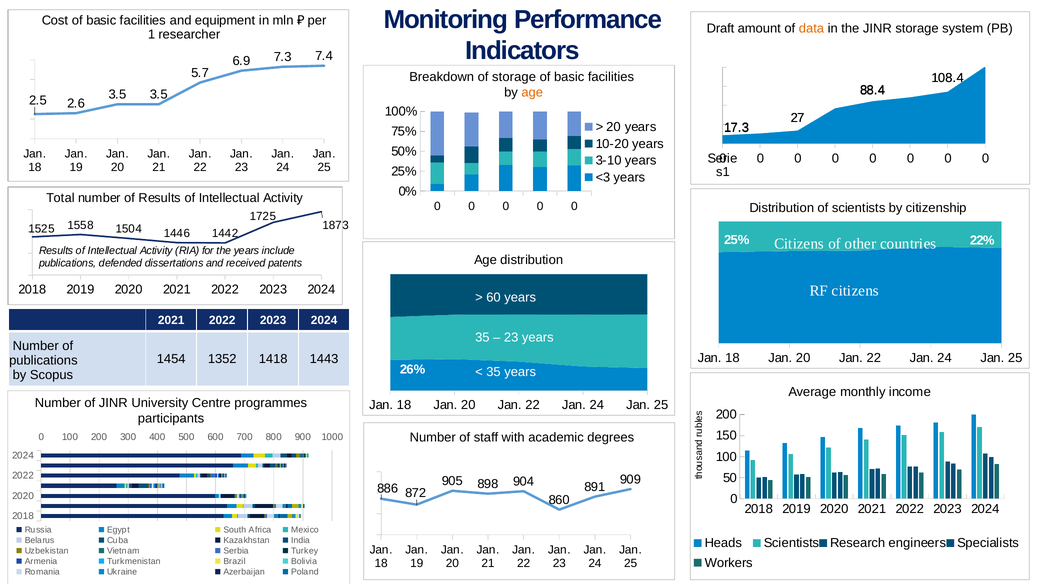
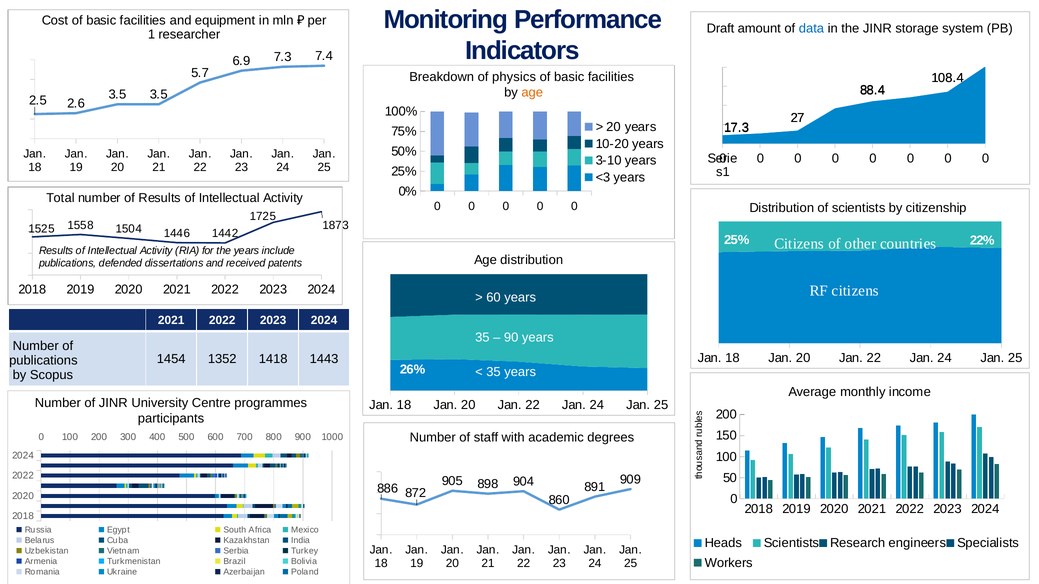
data colour: orange -> blue (811, 29)
of storage: storage -> physics (514, 77)
23: 23 -> 90 (511, 338)
